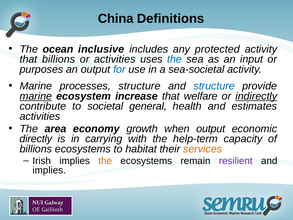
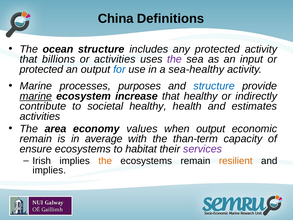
ocean inclusive: inclusive -> structure (101, 49)
the colour: blue -> purple (175, 59)
purposes: purposes -> protected (41, 69)
sea-societal: sea-societal -> sea-healthy (196, 69)
processes structure: structure -> purposes (140, 86)
that welfare: welfare -> healthy (201, 96)
indirectly underline: present -> none (256, 96)
societal general: general -> healthy (148, 106)
growth: growth -> values (142, 129)
directly: directly -> remain (36, 139)
carrying: carrying -> average (104, 139)
help-term: help-term -> than-term (196, 139)
billions: billions -> ensure (36, 149)
services colour: orange -> purple (203, 149)
resilient colour: purple -> orange (236, 161)
